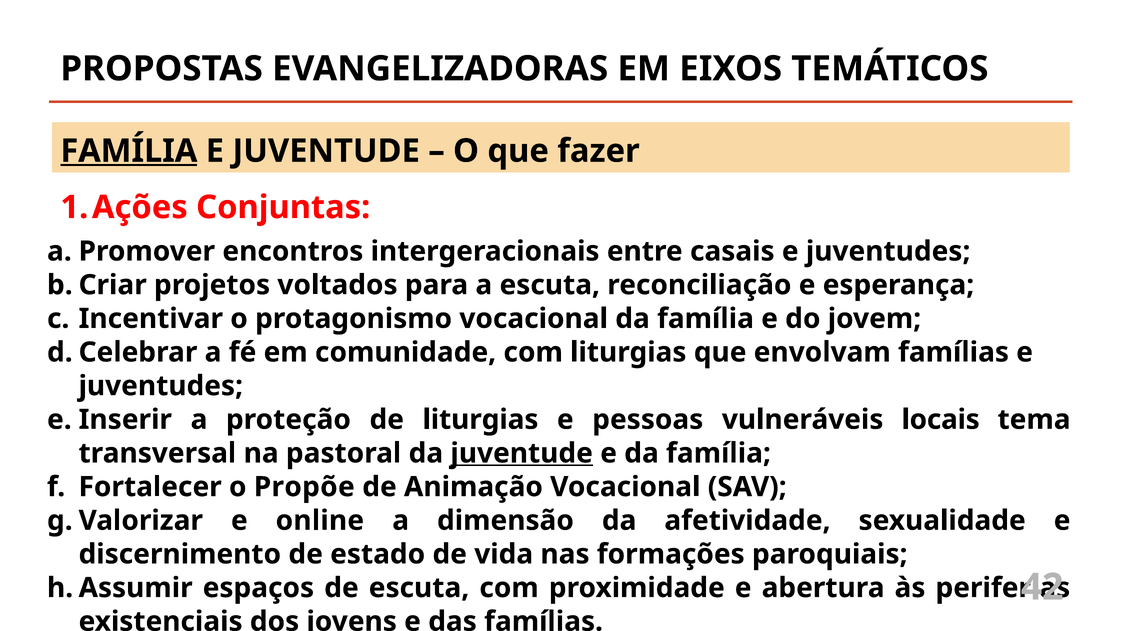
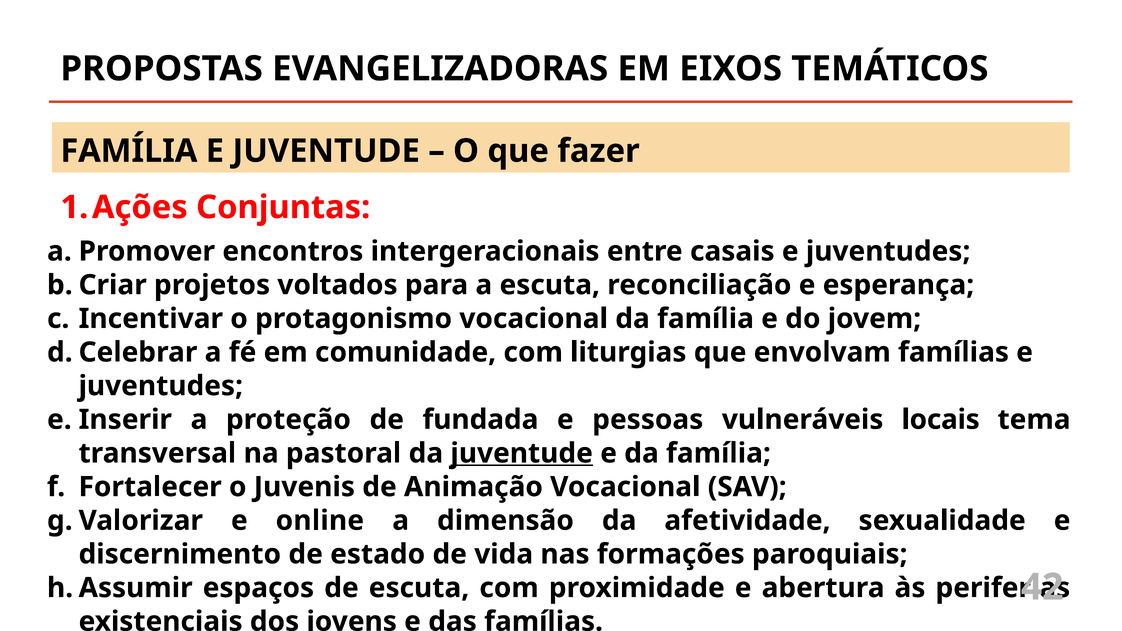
FAMÍLIA underline: present -> none (129, 151)
de liturgias: liturgias -> fundada (480, 420)
Propõe: Propõe -> Juvenis (304, 487)
